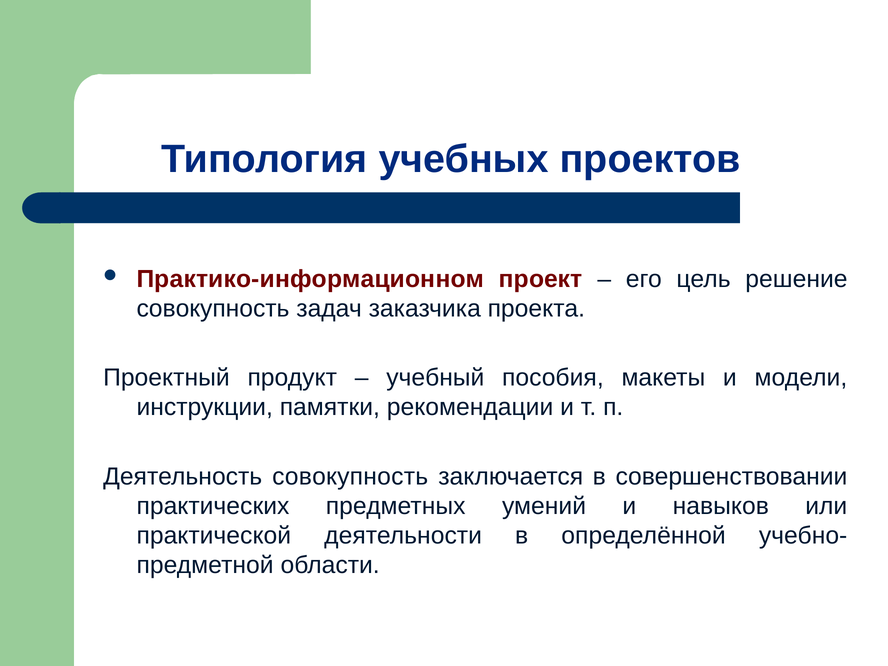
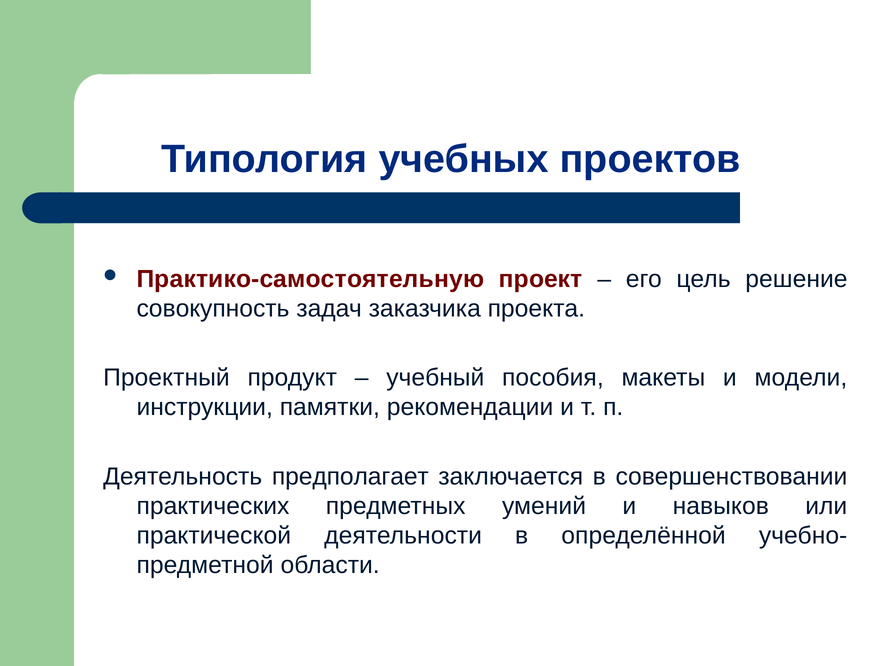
Практико-информационном: Практико-информационном -> Практико-самостоятельную (310, 279)
Деятельность совокупность: совокупность -> предполагает (350, 476)
